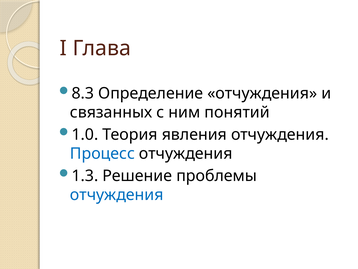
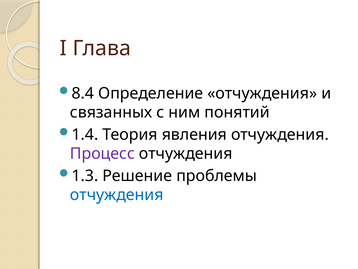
8.3: 8.3 -> 8.4 (83, 93)
1.0: 1.0 -> 1.4 (85, 134)
Процесс colour: blue -> purple (102, 153)
